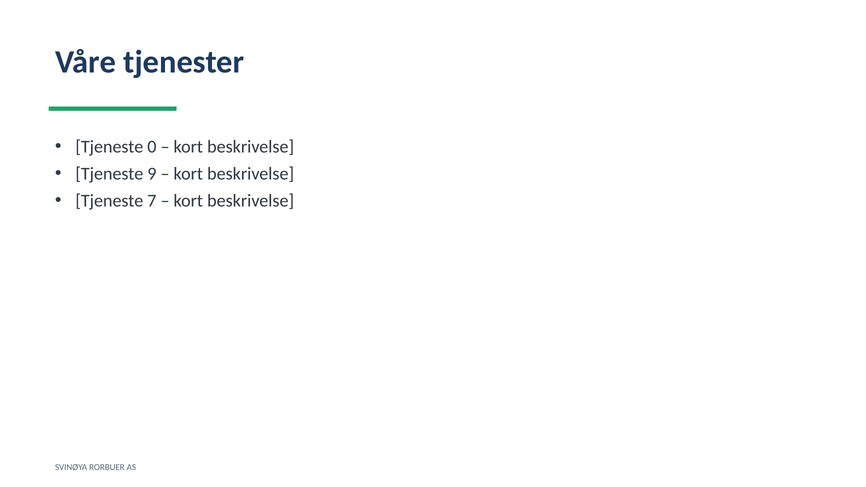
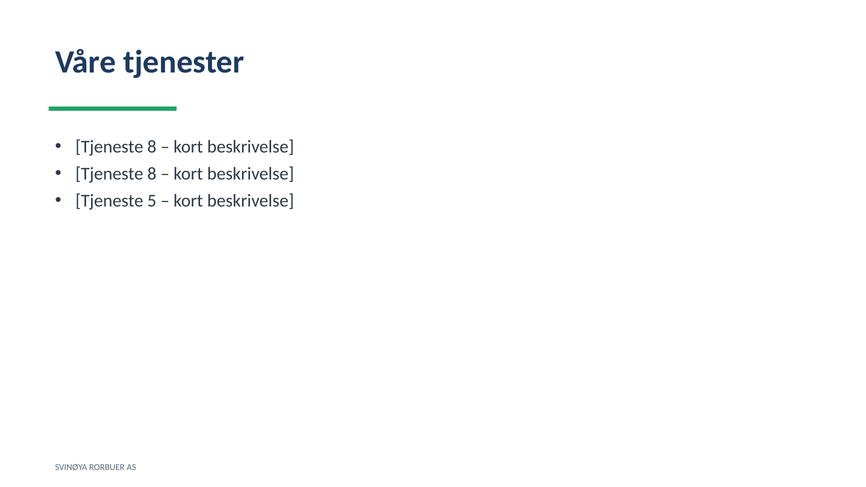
0: 0 -> 8 (152, 147)
9: 9 -> 8 (152, 174)
7: 7 -> 5 (152, 201)
